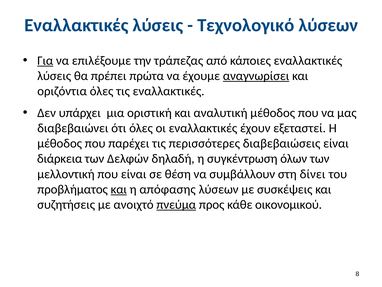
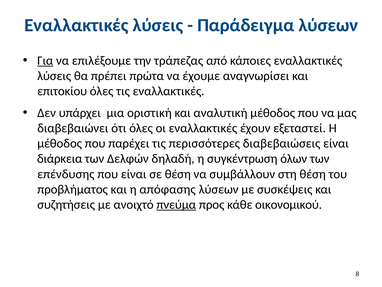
Τεχνολογικό: Τεχνολογικό -> Παράδειγμα (246, 25)
αναγνωρίσει underline: present -> none (256, 76)
οριζόντια: οριζόντια -> επιτοκίου (62, 91)
μελλοντική: μελλοντική -> επένδυσης (66, 174)
στη δίνει: δίνει -> θέση (313, 174)
και underline: present -> none (119, 189)
